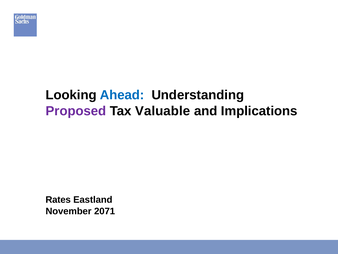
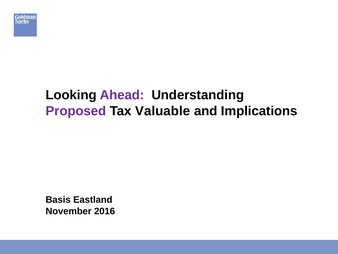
Ahead colour: blue -> purple (122, 95)
Rates: Rates -> Basis (58, 199)
2071: 2071 -> 2016 (105, 211)
